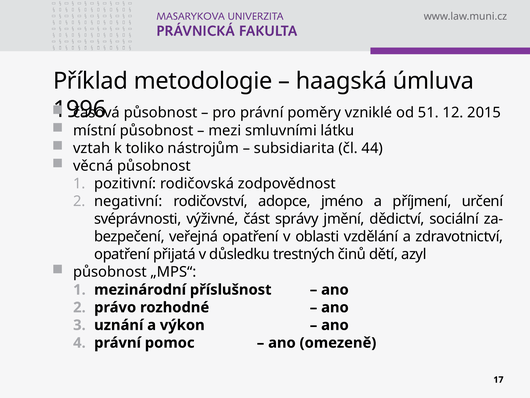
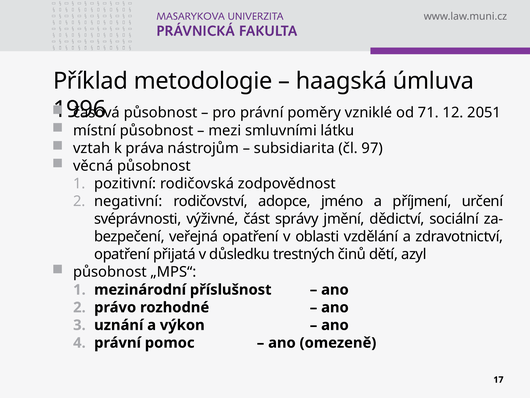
51: 51 -> 71 (428, 113)
2015: 2015 -> 2051 (484, 113)
toliko: toliko -> práva (145, 148)
44: 44 -> 97 (372, 148)
